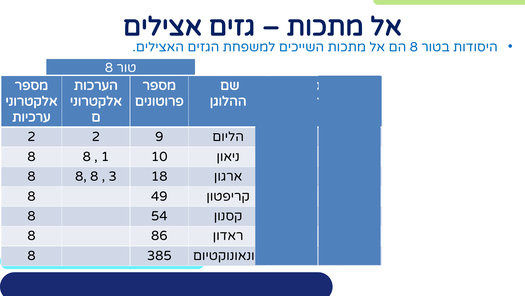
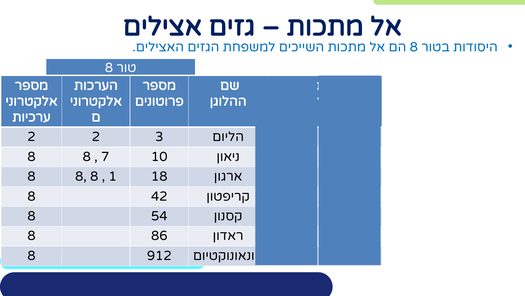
2 9: 9 -> 3 (159, 137)
8 1: 1 -> 7 (105, 156)
8 3: 3 -> 1 (113, 176)
49: 49 -> 42 (159, 196)
385: 385 -> 912 (159, 255)
